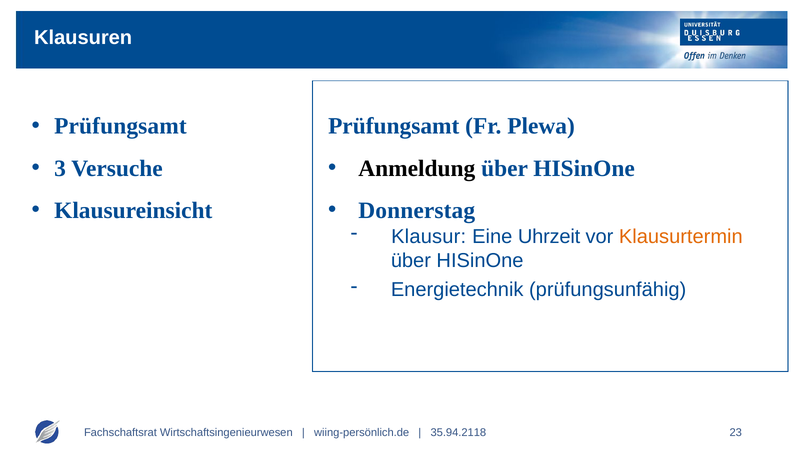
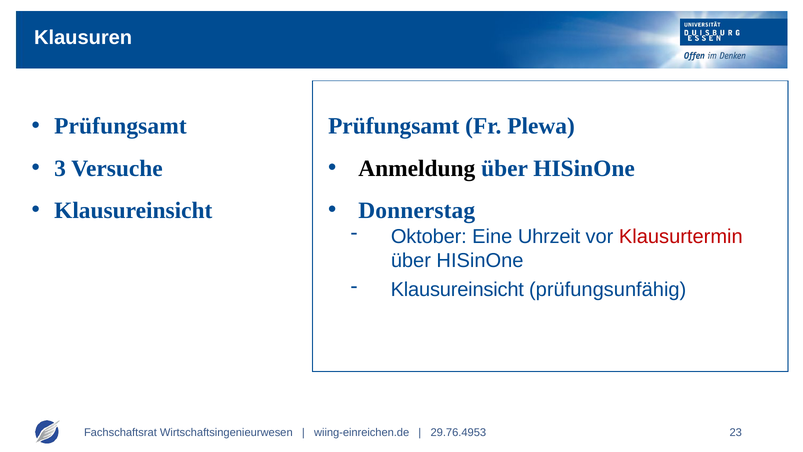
Klausur: Klausur -> Oktober (429, 236)
Klausurtermin colour: orange -> red (681, 236)
Energietechnik: Energietechnik -> Klausureinsicht (457, 290)
wiing-persönlich.de: wiing-persönlich.de -> wiing-einreichen.de (362, 432)
35.94.2118: 35.94.2118 -> 29.76.4953 (458, 432)
